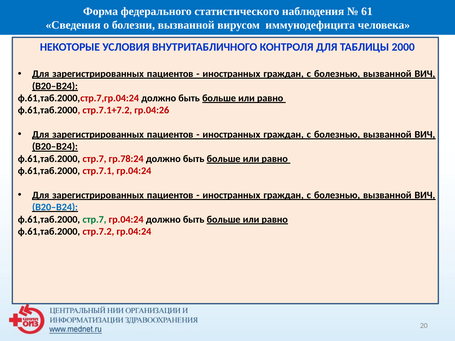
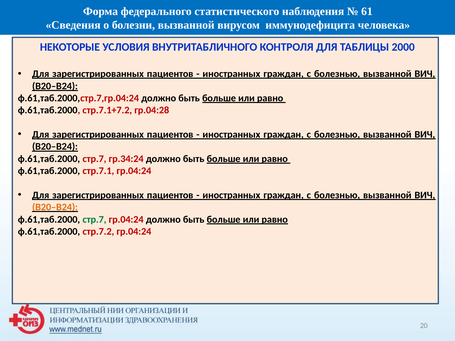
гр.04:26: гр.04:26 -> гр.04:28 (152, 110)
гр.78:24: гр.78:24 -> гр.34:24 (126, 159)
В20–В24 colour: blue -> orange (55, 207)
